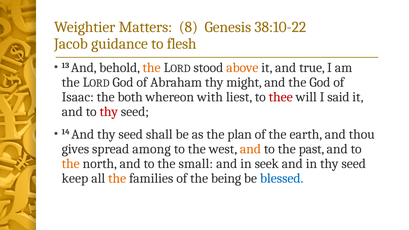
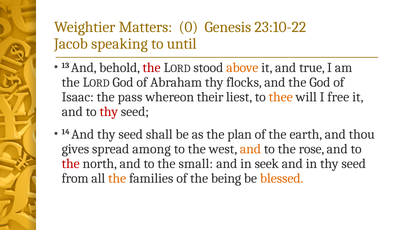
8: 8 -> 0 (188, 27)
38:10-22: 38:10-22 -> 23:10-22 (280, 27)
guidance: guidance -> speaking (119, 44)
flesh: flesh -> until (182, 44)
the colour: orange -> red (152, 68)
might: might -> flocks (244, 82)
both: both -> pass (130, 97)
with: with -> their (210, 97)
thee colour: red -> orange (281, 97)
said: said -> free (338, 97)
past: past -> rose (311, 149)
the colour: orange -> red (71, 164)
keep: keep -> from (75, 178)
blessed colour: blue -> orange (282, 178)
